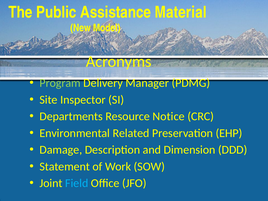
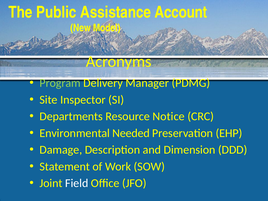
Material: Material -> Account (181, 12)
Related: Related -> Needed (131, 133)
Field colour: light blue -> white (77, 183)
